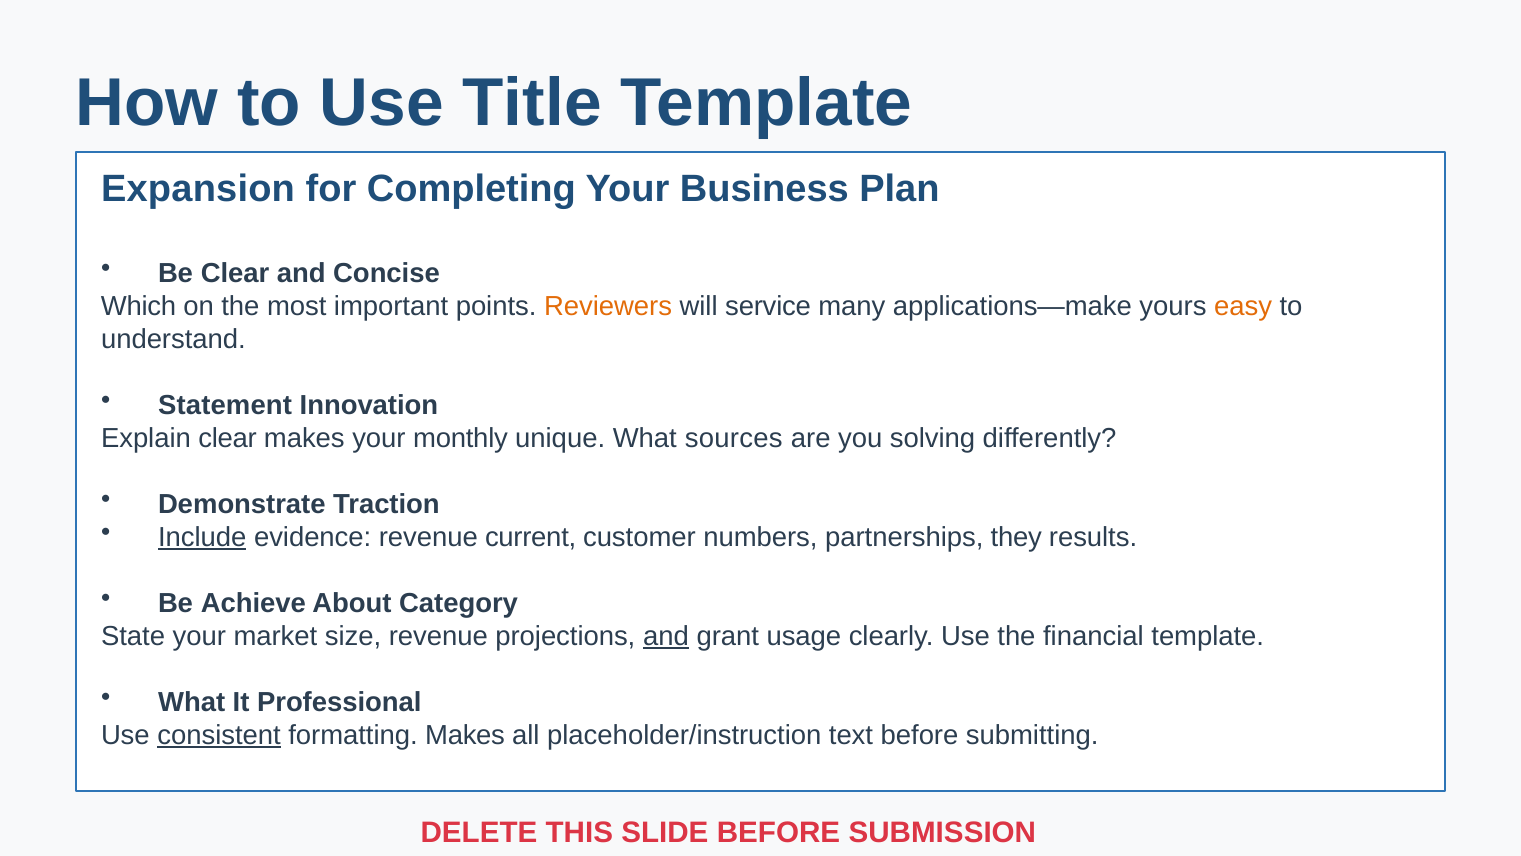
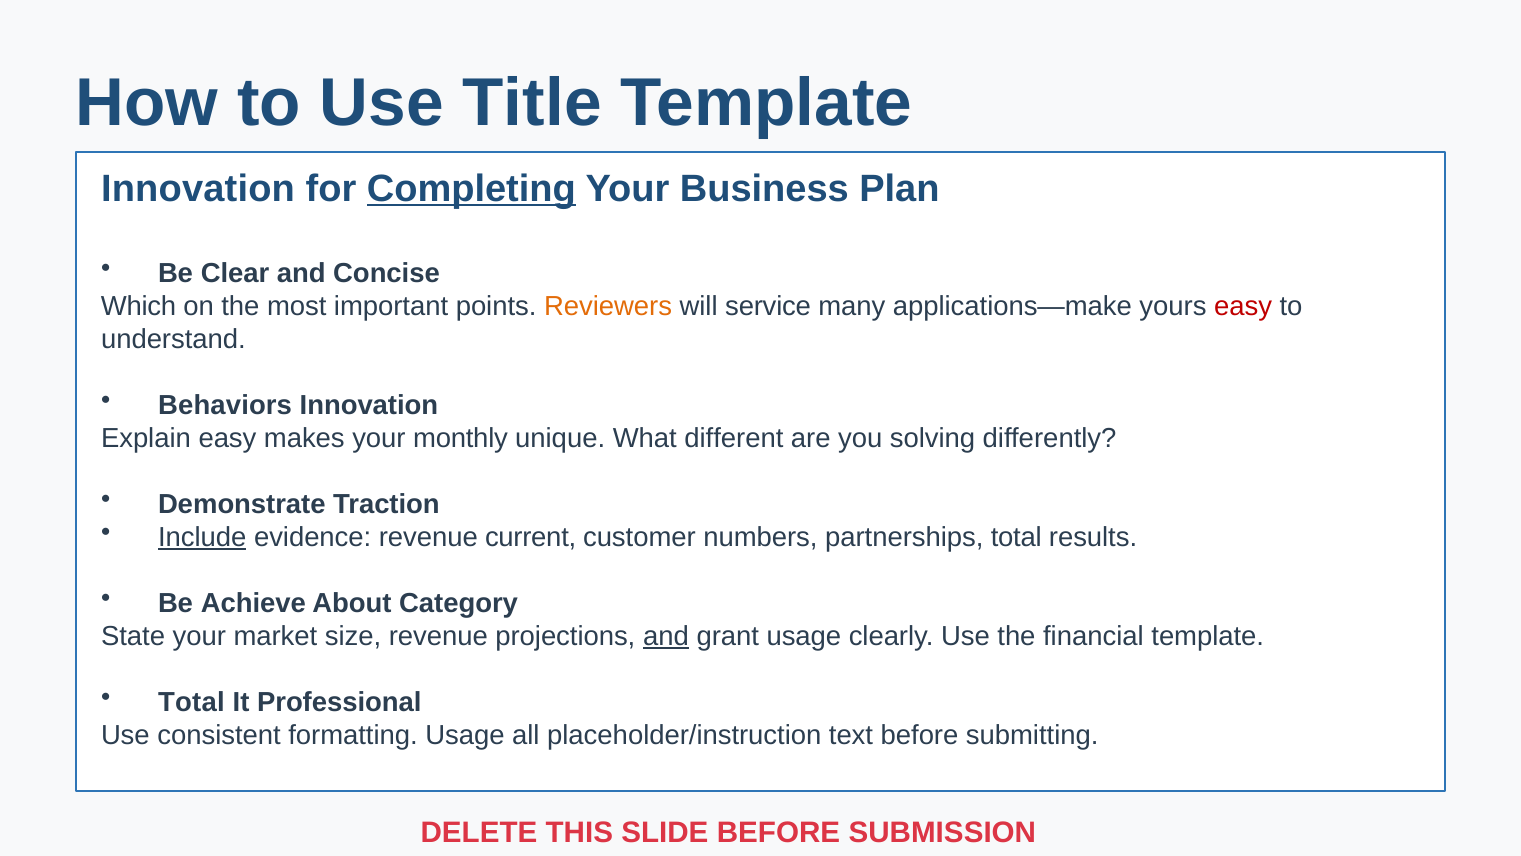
Expansion: Expansion -> Innovation (198, 189)
Completing underline: none -> present (471, 189)
easy colour: orange -> red (1243, 306)
Statement: Statement -> Behaviors (225, 405)
Explain clear: clear -> easy (227, 438)
sources: sources -> different (734, 438)
partnerships they: they -> total (1016, 537)
What: What -> Total (192, 702)
consistent underline: present -> none (219, 735)
formatting Makes: Makes -> Usage (465, 735)
